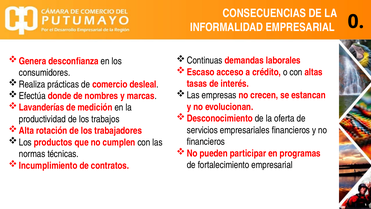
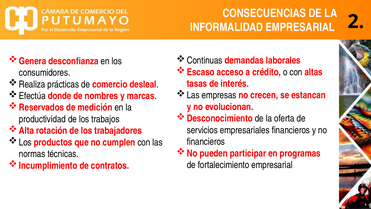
0: 0 -> 2 (356, 22)
Lavanderías: Lavanderías -> Reservados (41, 107)
